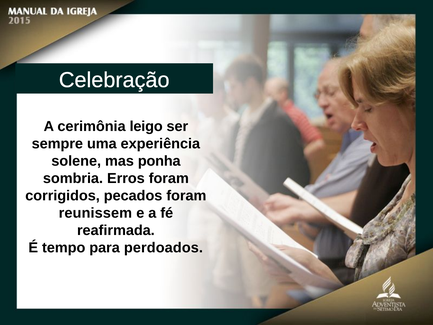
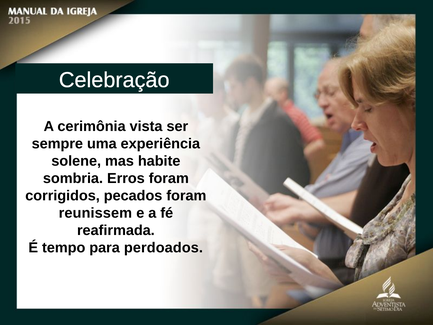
leigo: leigo -> vista (146, 126)
ponha: ponha -> habite (159, 161)
